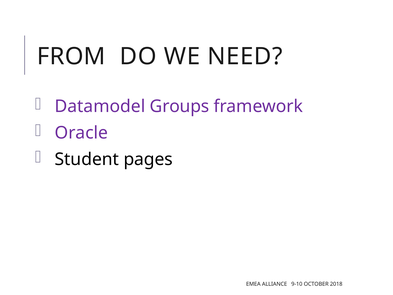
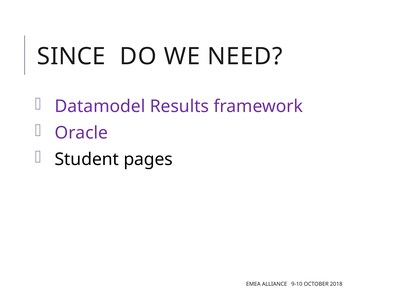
FROM: FROM -> SINCE (71, 56)
Groups: Groups -> Results (179, 106)
